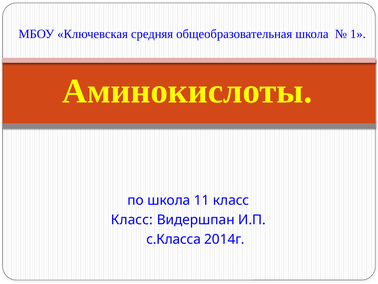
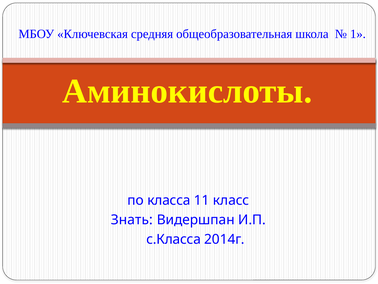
по школа: школа -> класса (169, 200)
Класс: Класс -> Знать (132, 219)
